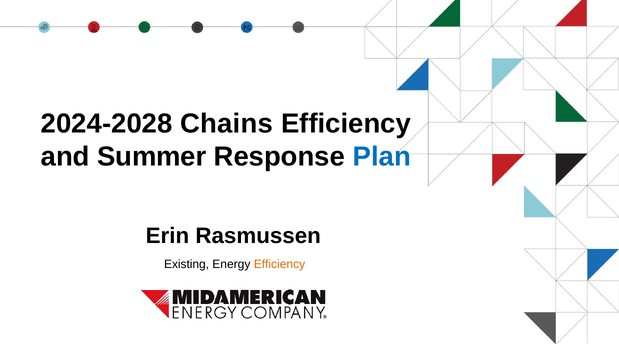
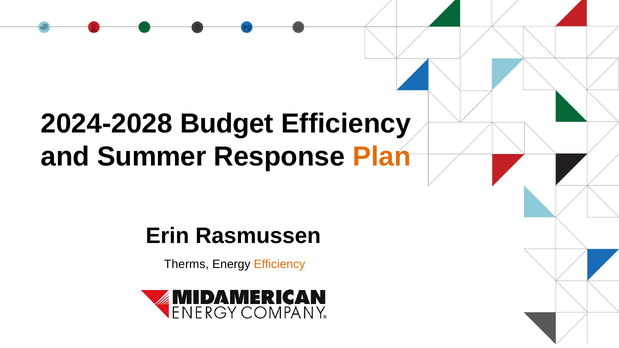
Chains: Chains -> Budget (227, 124)
Plan colour: blue -> orange (382, 157)
Existing: Existing -> Therms (186, 264)
